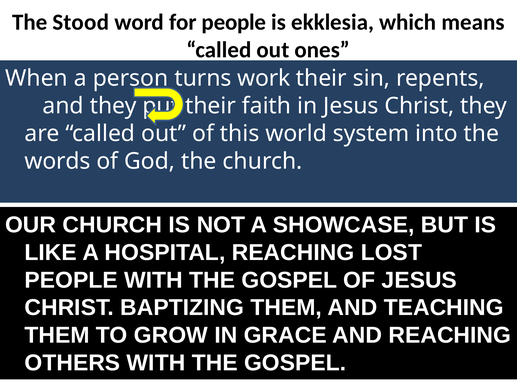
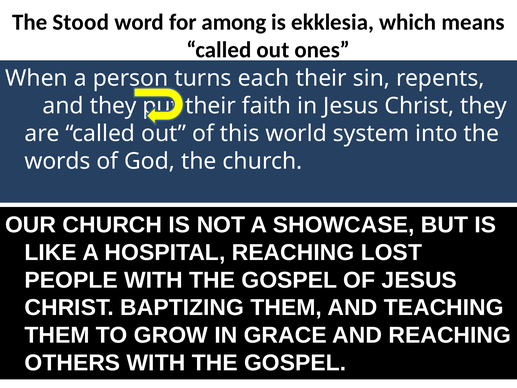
for people: people -> among (234, 22)
work: work -> each (264, 78)
